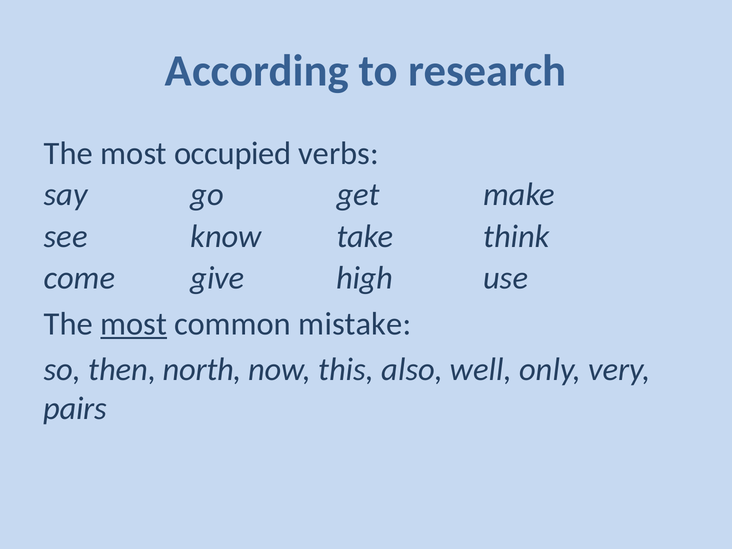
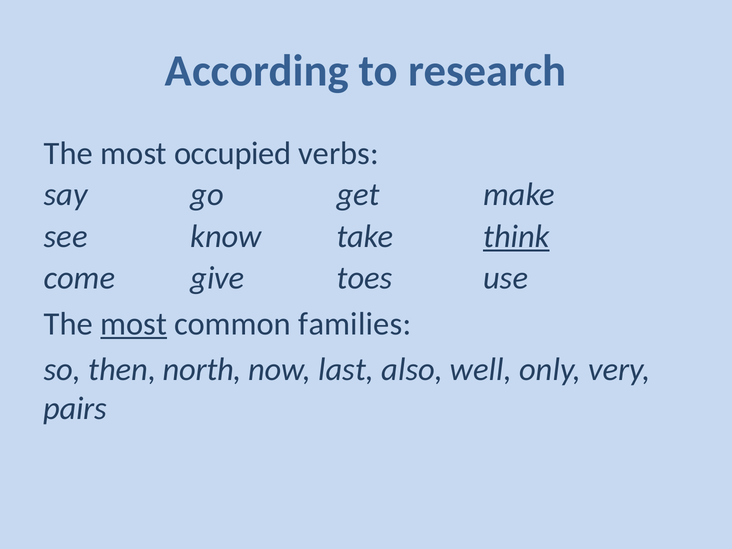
think underline: none -> present (516, 236)
high: high -> toes (365, 278)
mistake: mistake -> families (355, 324)
this: this -> last (346, 370)
